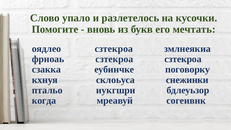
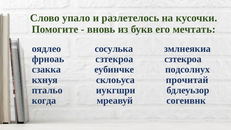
оядлео сзтекроа: сзтекроа -> сосулька (114, 49)
поговорку: поговорку -> подсолнух (188, 69)
снежинки: снежинки -> прочитай (187, 80)
